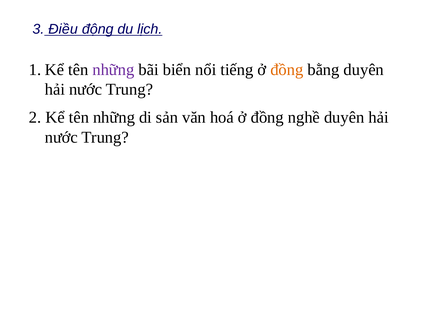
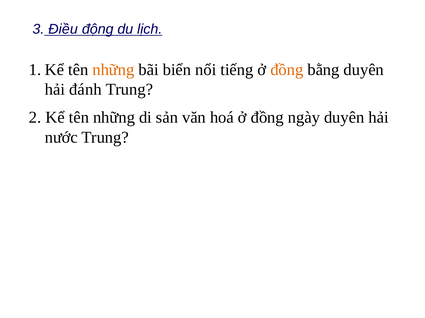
những colour: purple -> orange (113, 70)
nước: nước -> đánh (86, 90)
nghề: nghề -> ngày (304, 118)
